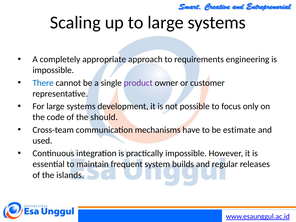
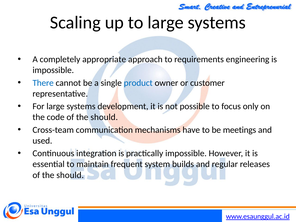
product colour: purple -> blue (138, 83)
estimate: estimate -> meetings (240, 130)
islands: islands -> should (70, 175)
